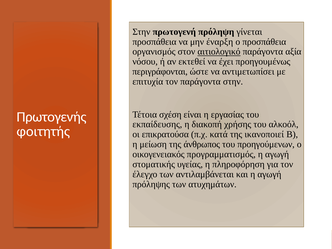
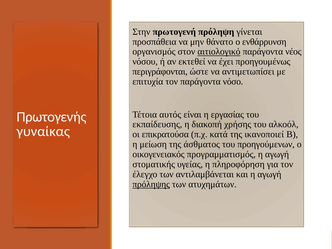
έναρξη: έναρξη -> θάνατο (220, 42)
ο προσπάθεια: προσπάθεια -> ενθάρρυνση (264, 42)
αξία: αξία -> νέος (293, 52)
παράγοντα στην: στην -> νόσο (233, 82)
σχέση: σχέση -> αυτός (170, 114)
φοιτητής: φοιτητής -> γυναίκας (43, 131)
άνθρωπος: άνθρωπος -> άσθματος (202, 144)
πρόληψης underline: none -> present (151, 184)
